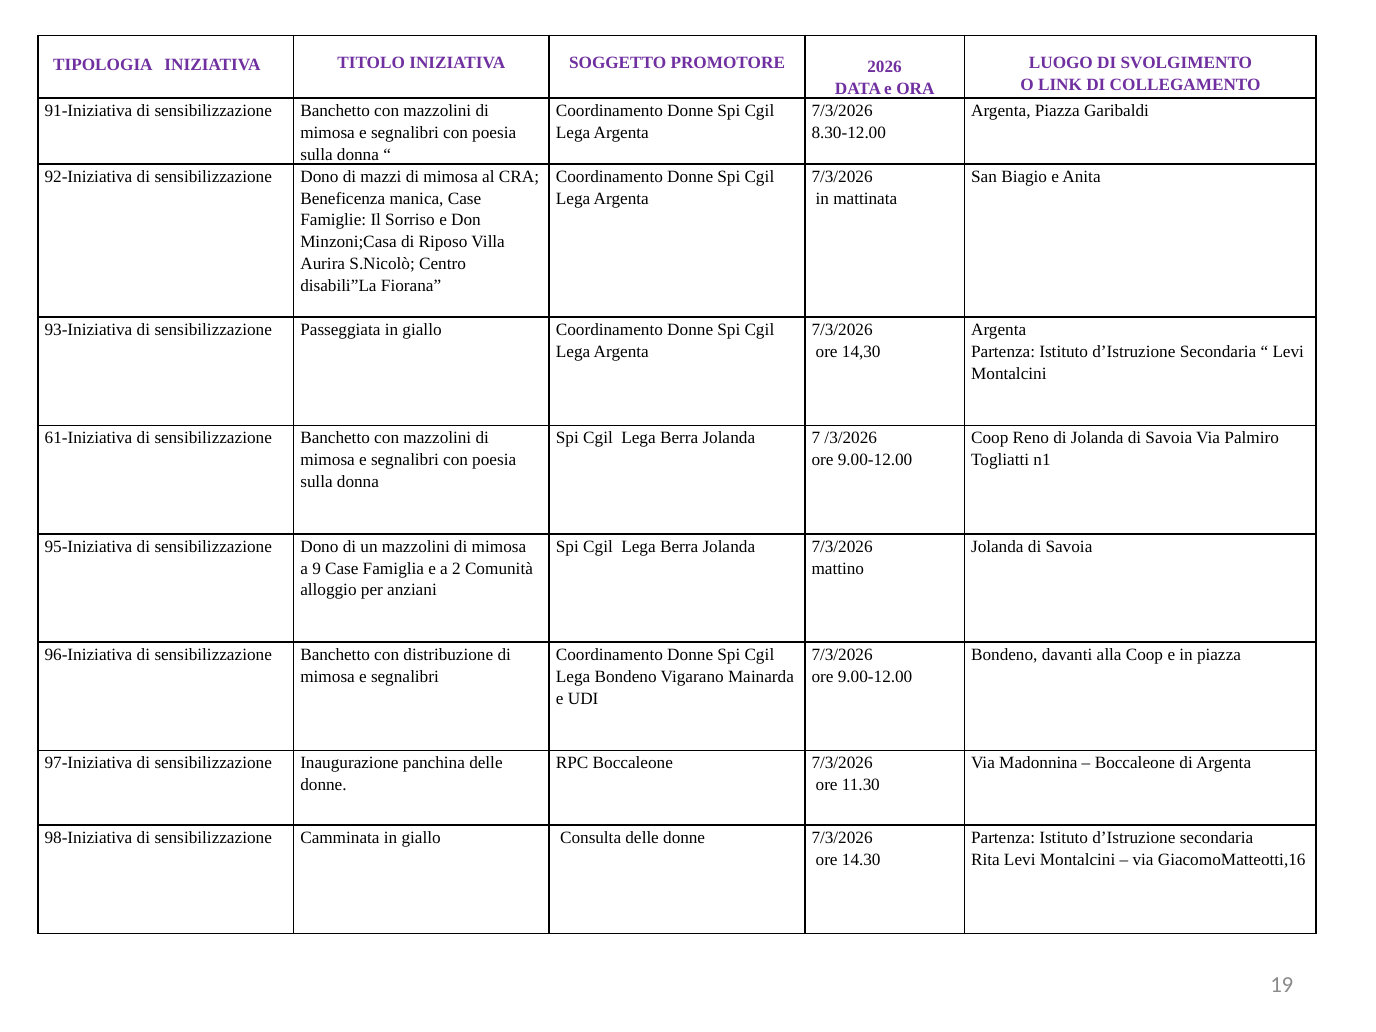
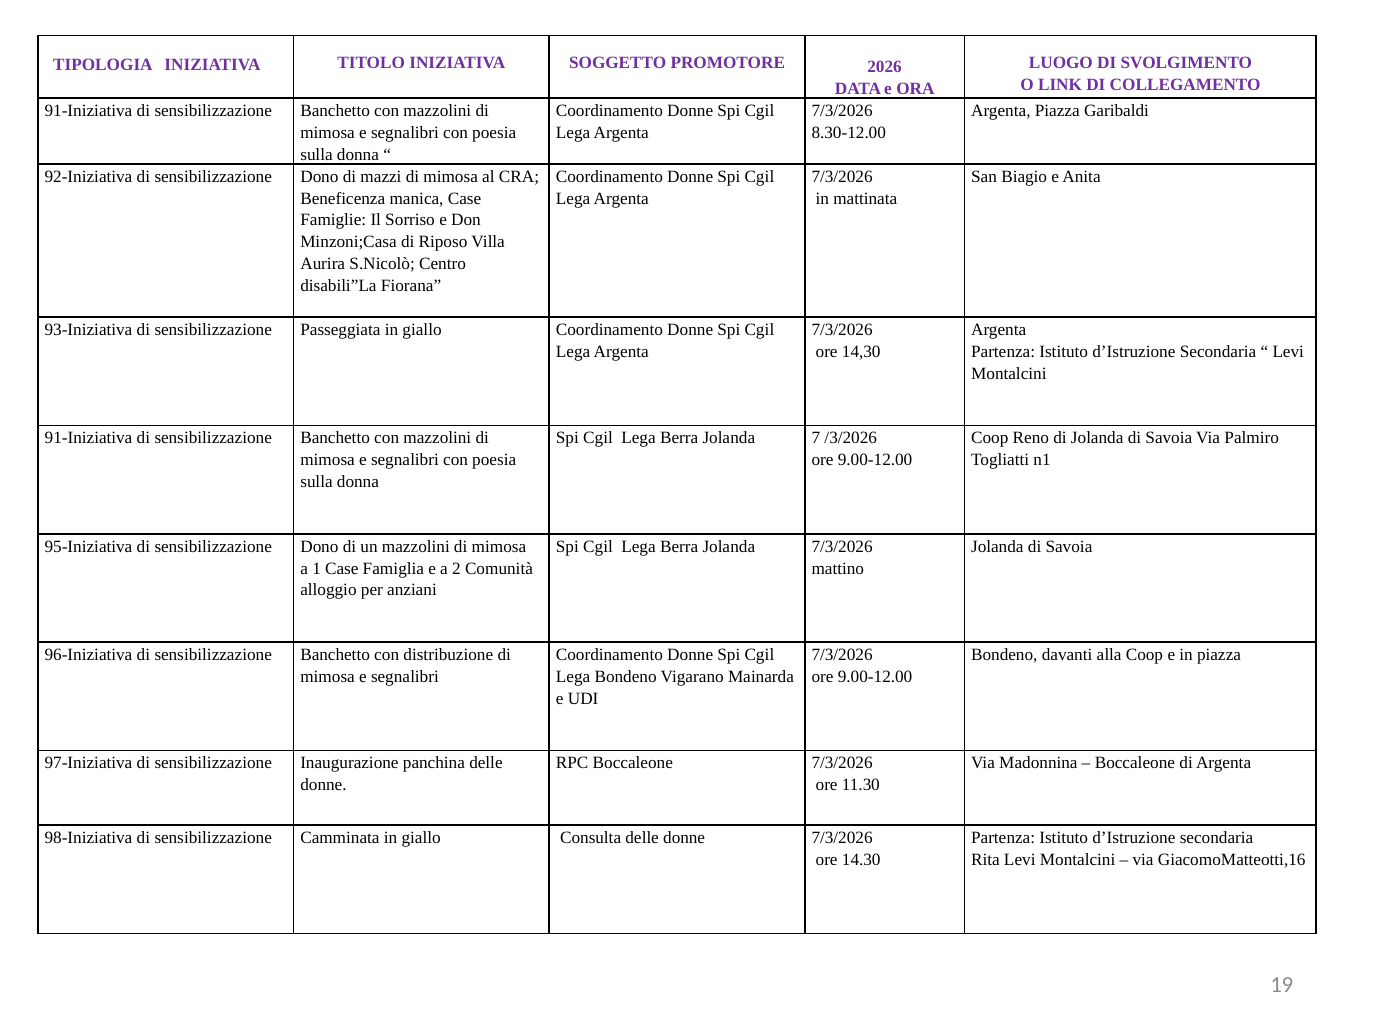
61-Iniziativa: 61-Iniziativa -> 91-Iniziativa (89, 438)
9: 9 -> 1 (317, 568)
